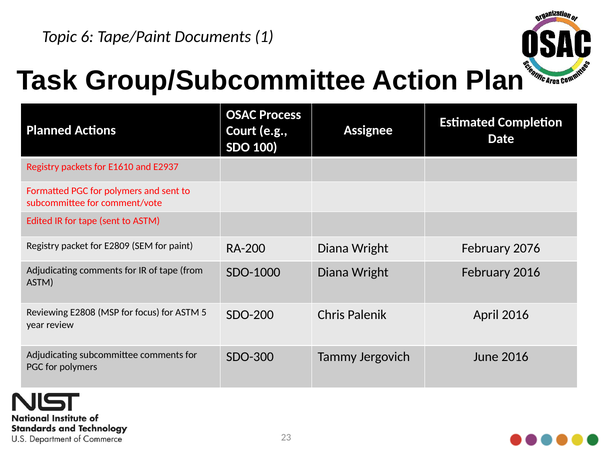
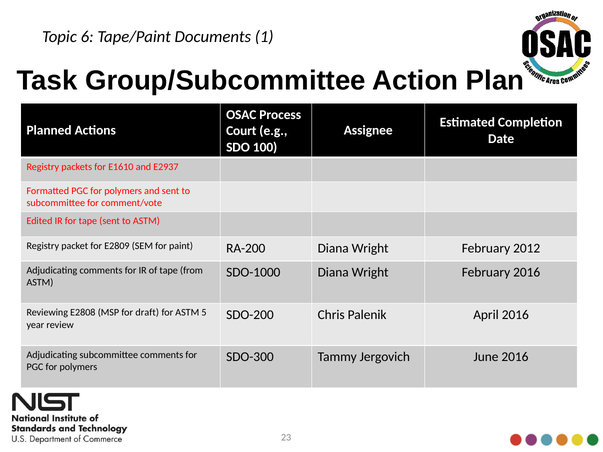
2076: 2076 -> 2012 (527, 248)
focus: focus -> draft (147, 313)
